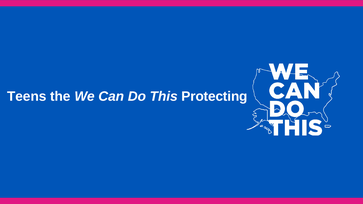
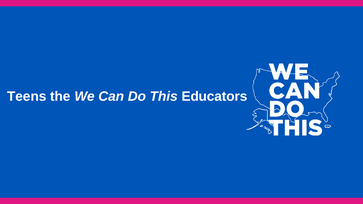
Protecting: Protecting -> Educators (214, 96)
